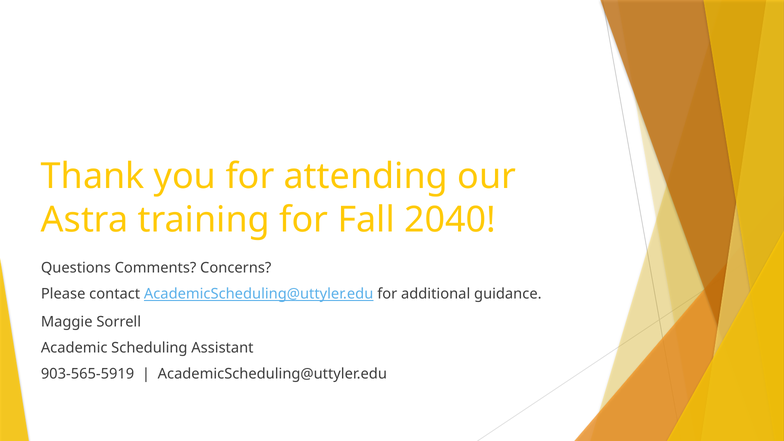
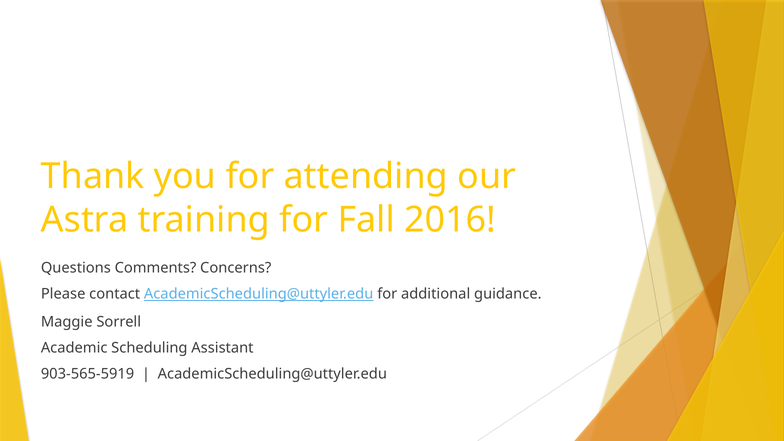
2040: 2040 -> 2016 (450, 220)
